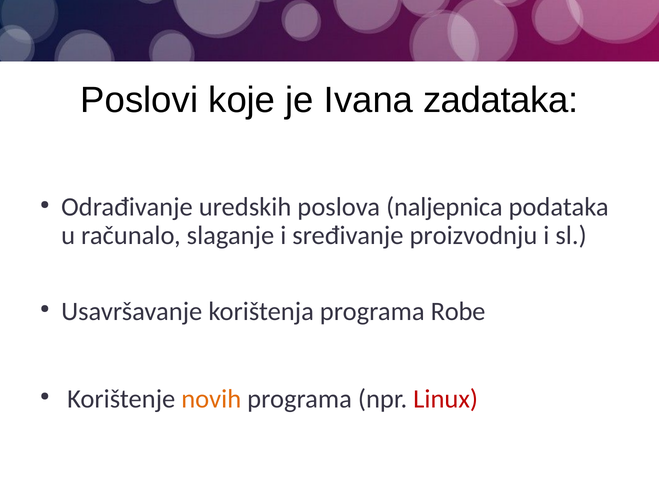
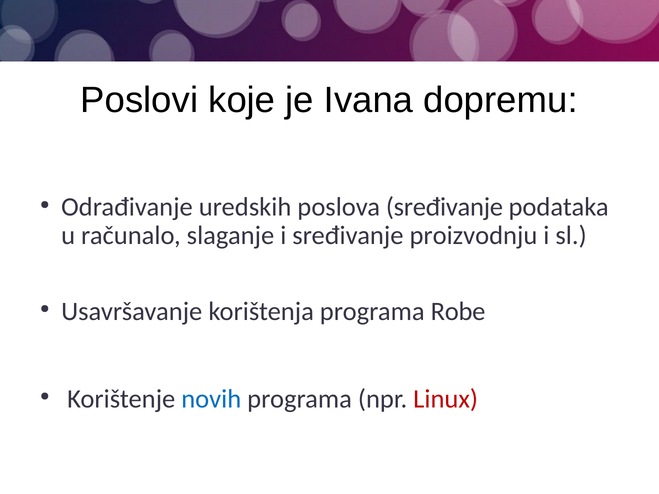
zadataka: zadataka -> dopremu (501, 100)
poslova naljepnica: naljepnica -> sređivanje (444, 207)
novih colour: orange -> blue (211, 399)
